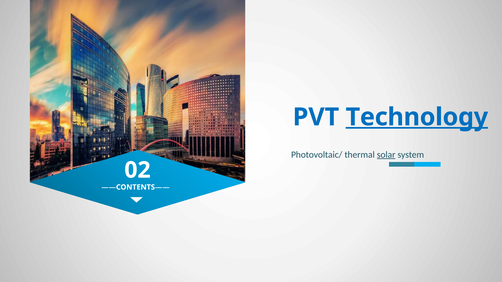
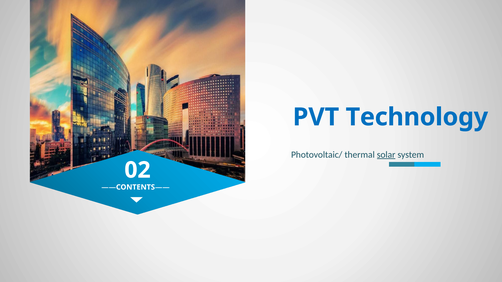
Technology underline: present -> none (417, 117)
